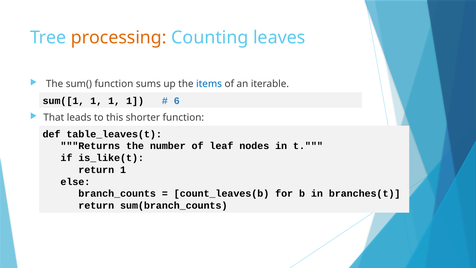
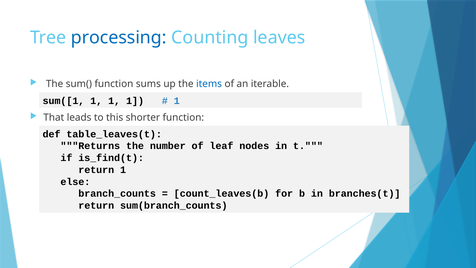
processing colour: orange -> blue (119, 38)
6: 6 -> 1 (177, 101)
is_like(t: is_like(t -> is_find(t (111, 158)
